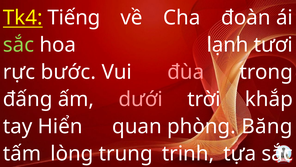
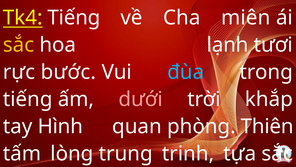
đoàn: đoàn -> miên (246, 18)
sắc colour: light green -> yellow (19, 45)
đùa colour: pink -> light blue (186, 72)
đấng: đấng -> tiếng (28, 99)
Hiển: Hiển -> Hình (60, 126)
Băng: Băng -> Thiên (267, 126)
